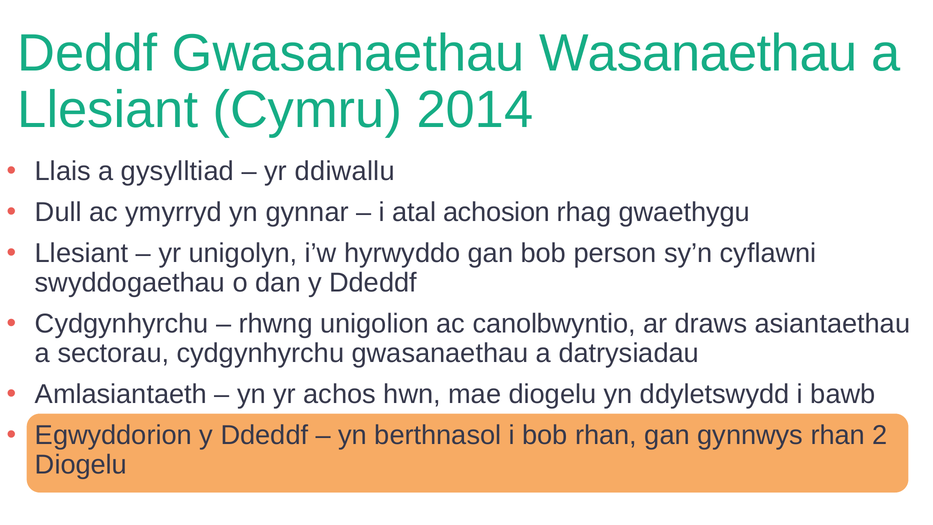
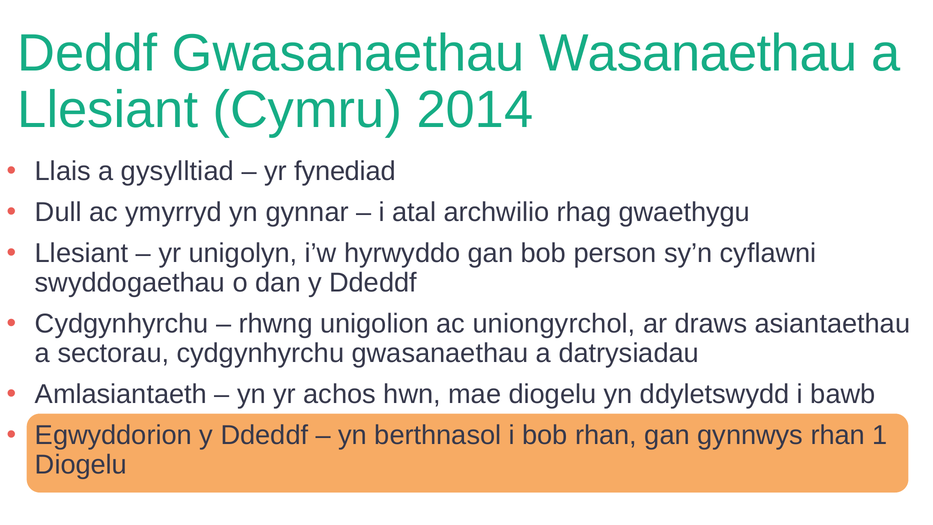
ddiwallu: ddiwallu -> fynediad (345, 171)
achosion: achosion -> archwilio (496, 212)
canolbwyntio: canolbwyntio -> uniongyrchol (554, 324)
2: 2 -> 1 (880, 435)
